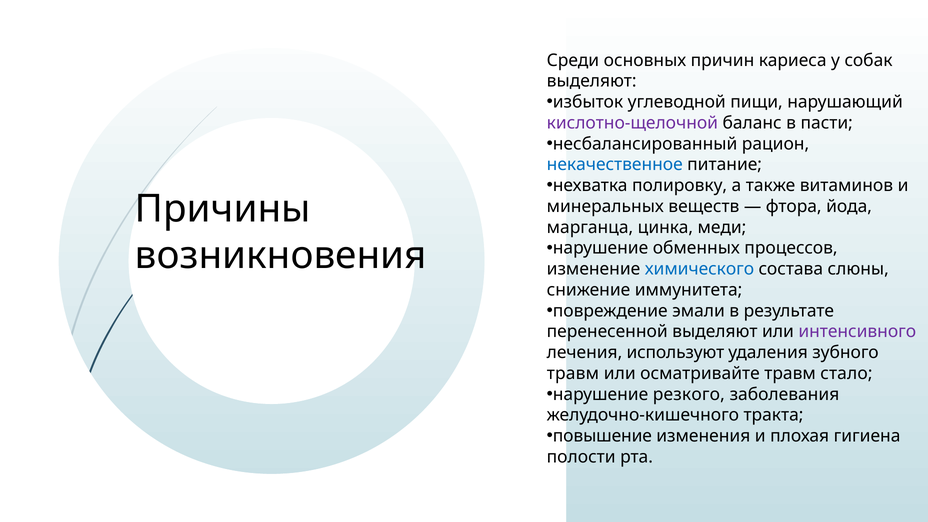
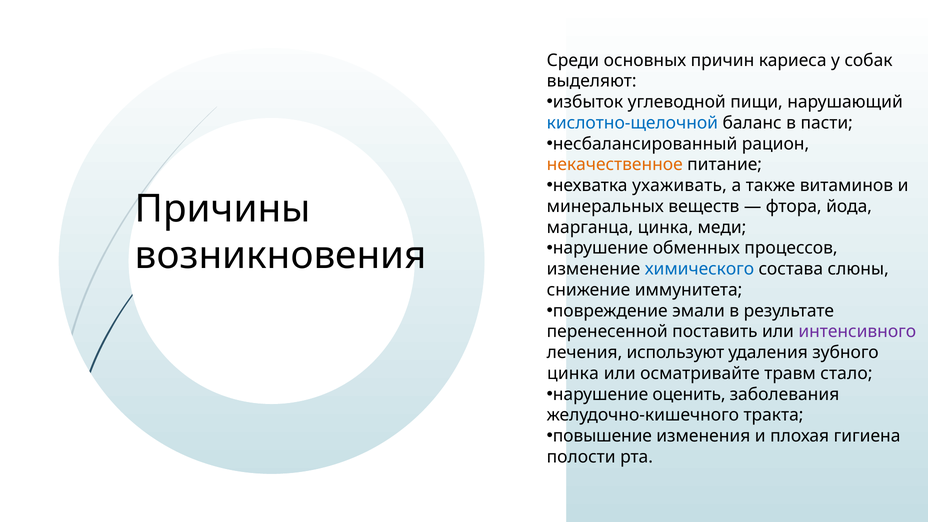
кислотно-щелочной colour: purple -> blue (632, 123)
некачественное colour: blue -> orange (615, 165)
полировку: полировку -> ухаживать (679, 186)
перенесенной выделяют: выделяют -> поставить (715, 332)
травм: травм -> цинка (573, 373)
резкого: резкого -> оценить (689, 394)
